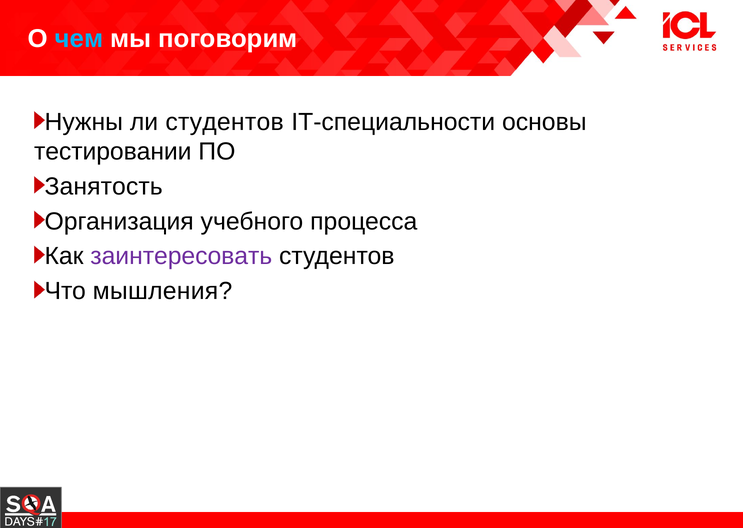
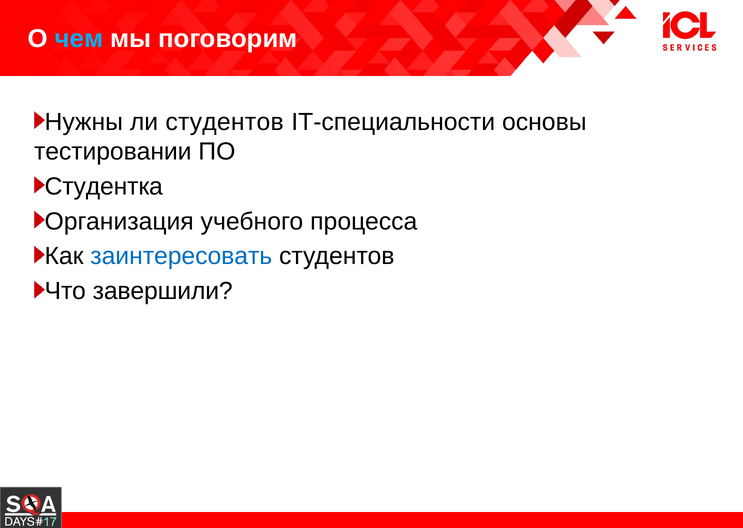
Занятость: Занятость -> Студентка (104, 186)
заинтересовать colour: purple -> blue (181, 256)
мышления: мышления -> завершили (163, 291)
